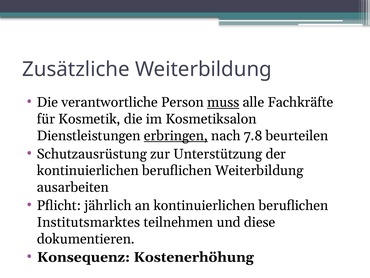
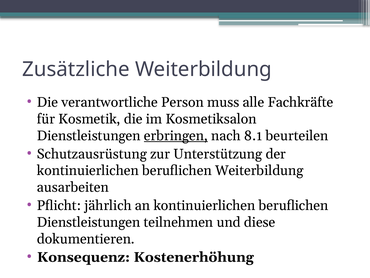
muss underline: present -> none (223, 102)
7.8: 7.8 -> 8.1 (253, 135)
Institutsmarktes: Institutsmarktes -> Dienstleistungen (89, 222)
